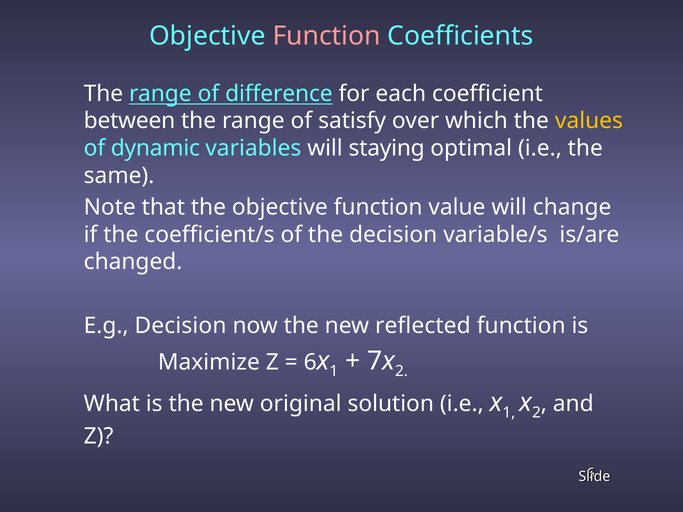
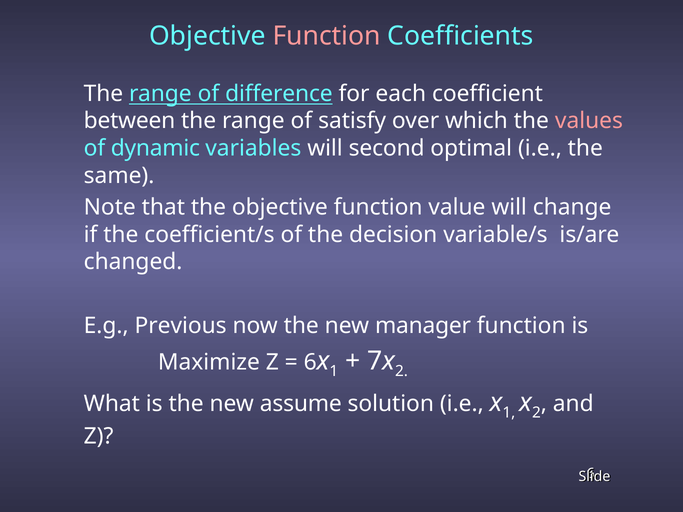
values colour: yellow -> pink (589, 121)
staying: staying -> second (387, 148)
E.g Decision: Decision -> Previous (181, 326)
reflected: reflected -> manager (423, 326)
original: original -> assume (301, 404)
